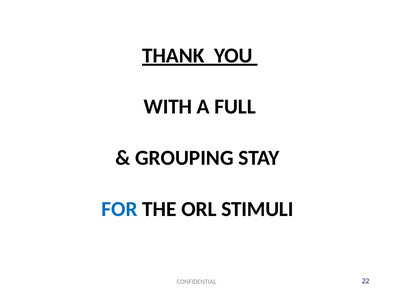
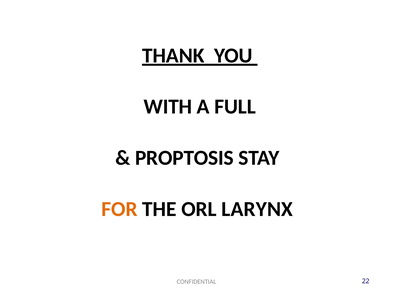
GROUPING: GROUPING -> PROPTOSIS (184, 158)
FOR colour: blue -> orange (119, 209)
STIMULI: STIMULI -> LARYNX (257, 209)
